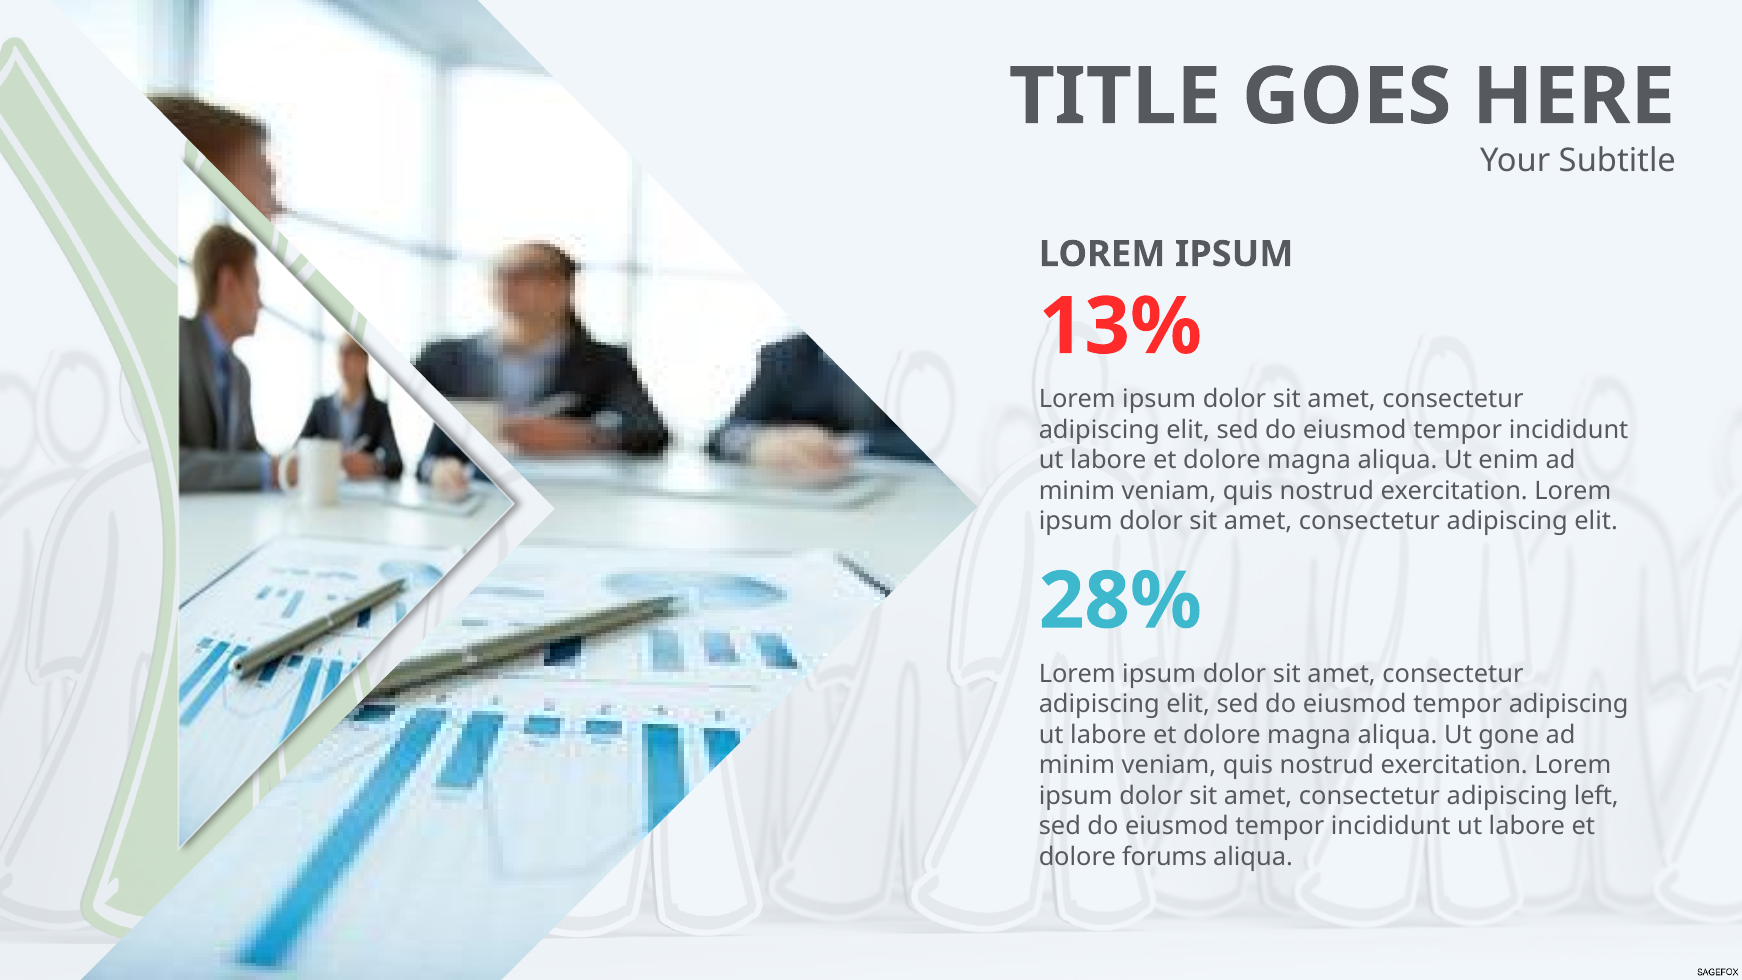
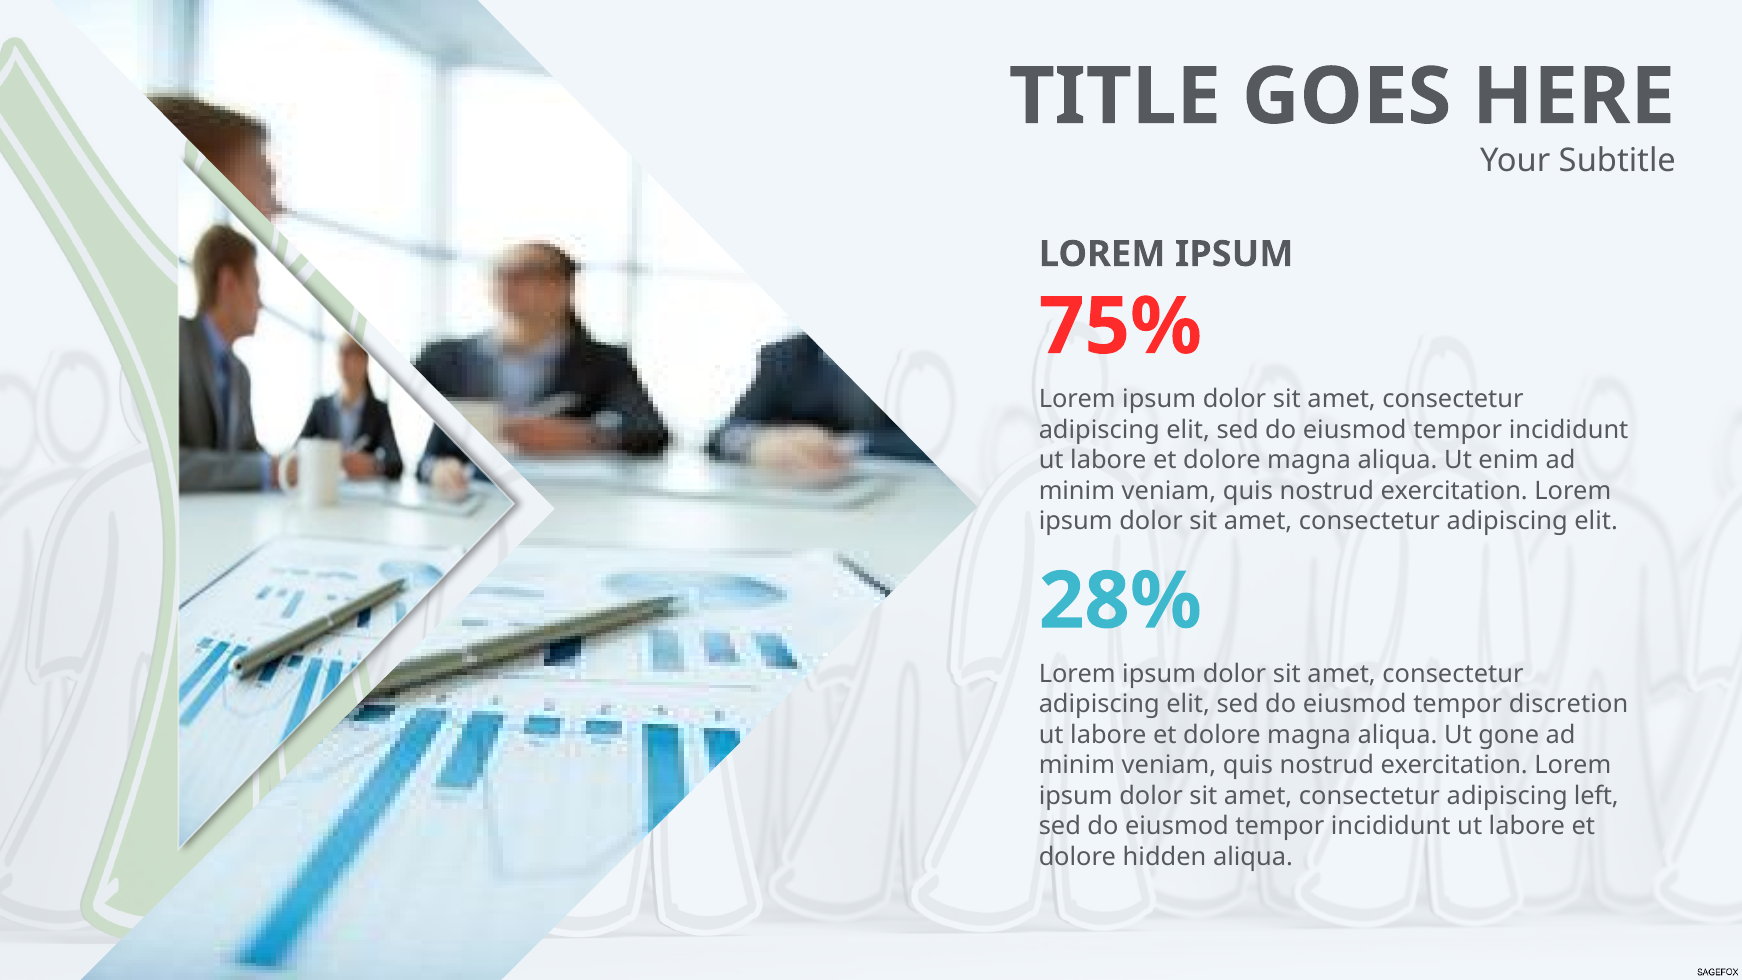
13%: 13% -> 75% (1120, 327)
tempor adipiscing: adipiscing -> discretion (1569, 704)
forums: forums -> hidden (1165, 857)
